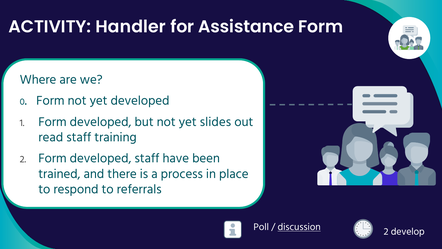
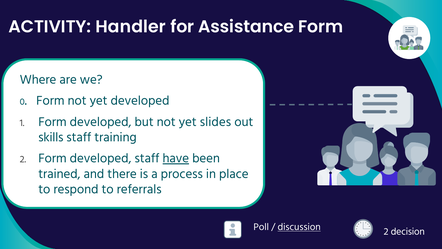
read: read -> skills (51, 137)
have underline: none -> present (176, 158)
develop: develop -> decision (408, 231)
